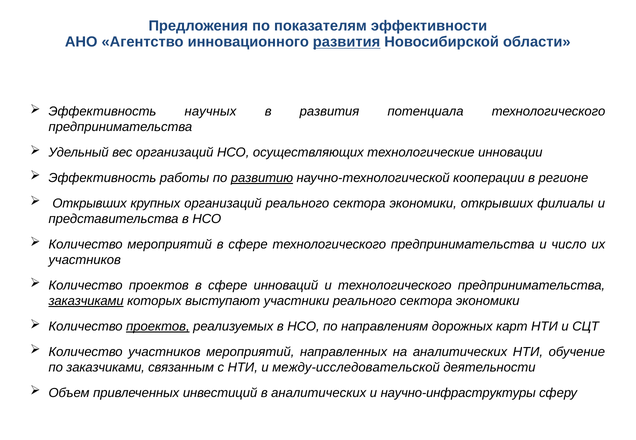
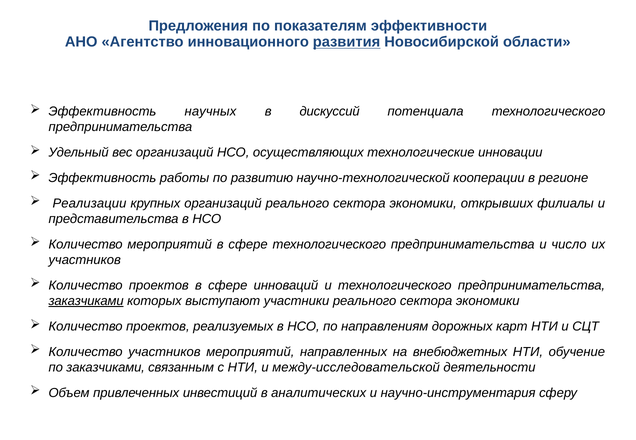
в развития: развития -> дискуссий (330, 111)
развитию underline: present -> none (262, 178)
Открывших: Открывших -> Реализации (89, 203)
проектов underline: present -> none (158, 327)
на аналитических: аналитических -> внебюджетных (460, 352)
научно-инфраструктуры: научно-инфраструктуры -> научно-инструментария (458, 393)
